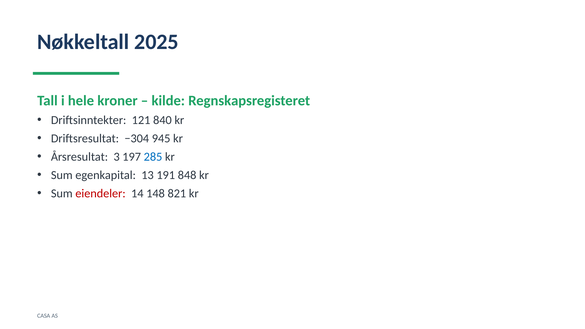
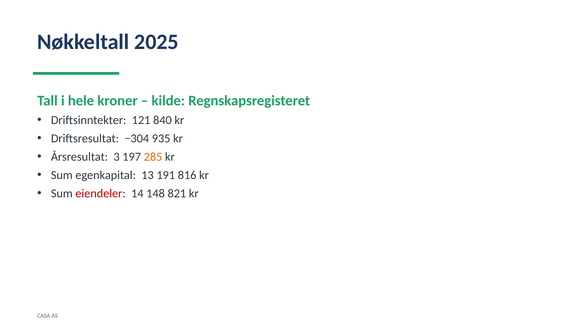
945: 945 -> 935 (161, 139)
285 colour: blue -> orange (153, 157)
848: 848 -> 816 (187, 175)
